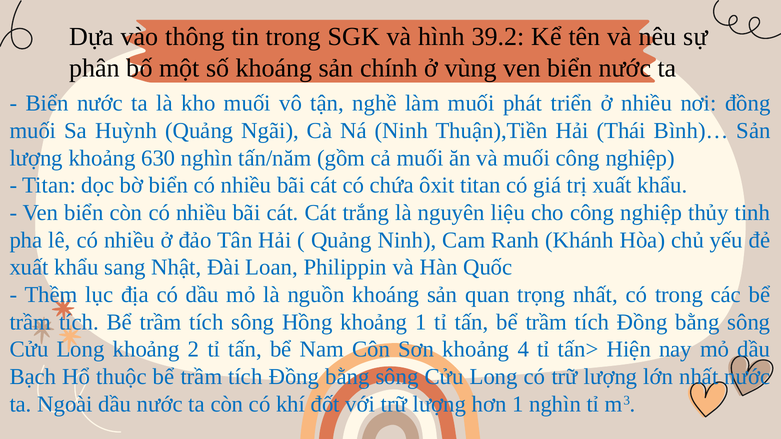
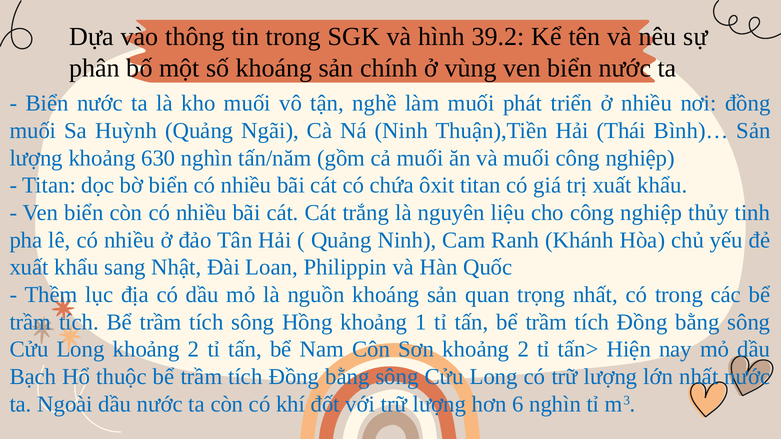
Sơn khoảng 4: 4 -> 2 (523, 350)
hơn 1: 1 -> 6 (518, 404)
